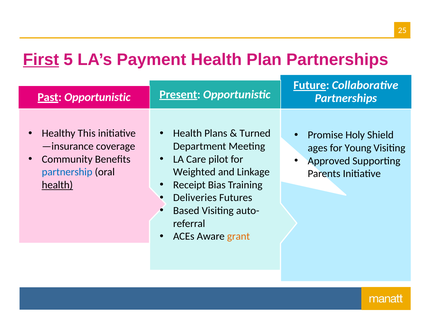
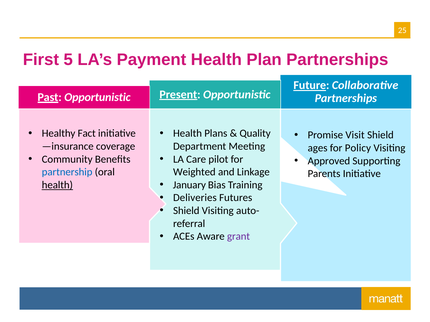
First underline: present -> none (41, 60)
This: This -> Fact (87, 134)
Turned: Turned -> Quality (255, 134)
Holy: Holy -> Visit (355, 135)
Young: Young -> Policy (358, 148)
Receipt: Receipt -> January (189, 185)
Based: Based -> Shield (186, 211)
grant colour: orange -> purple (239, 237)
